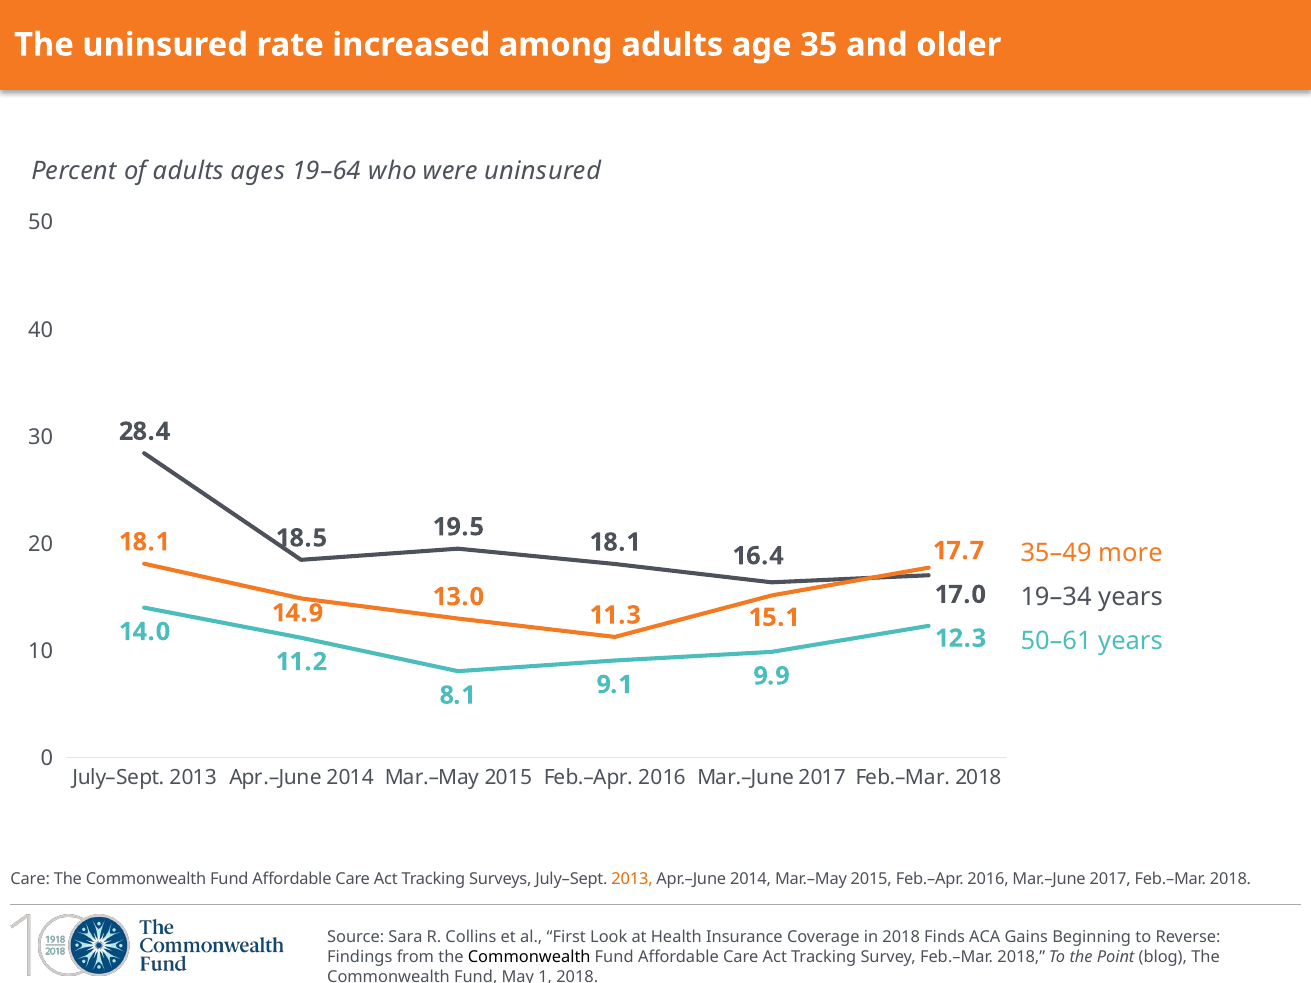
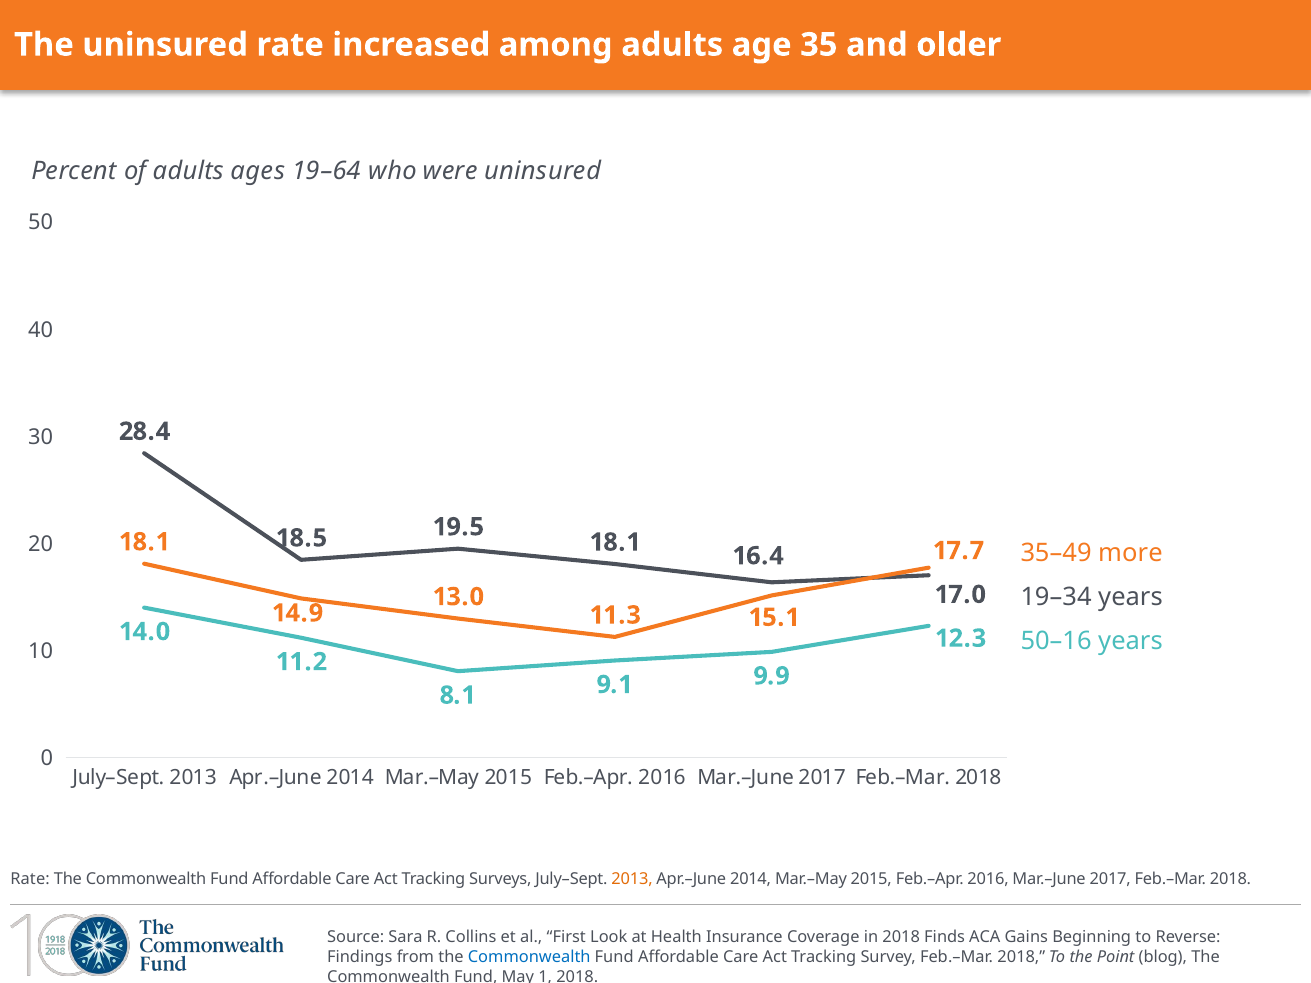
50–61: 50–61 -> 50–16 (1056, 642)
Care: Care -> Rate (30, 879)
Commonwealth colour: black -> blue (529, 957)
